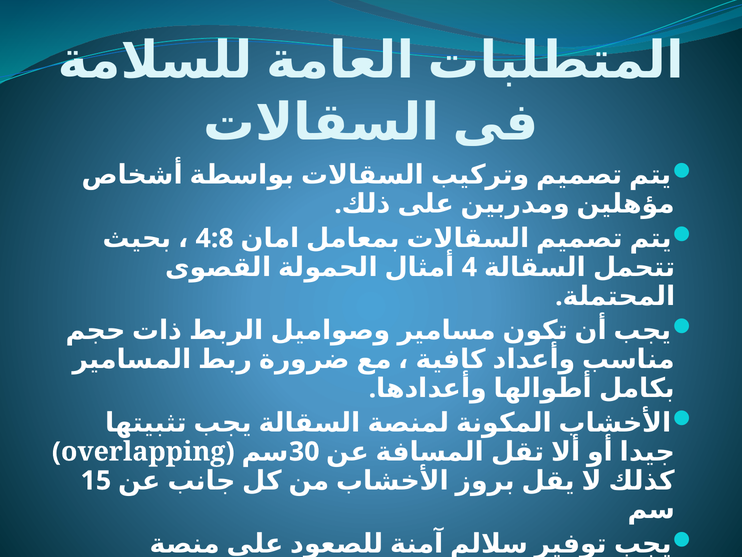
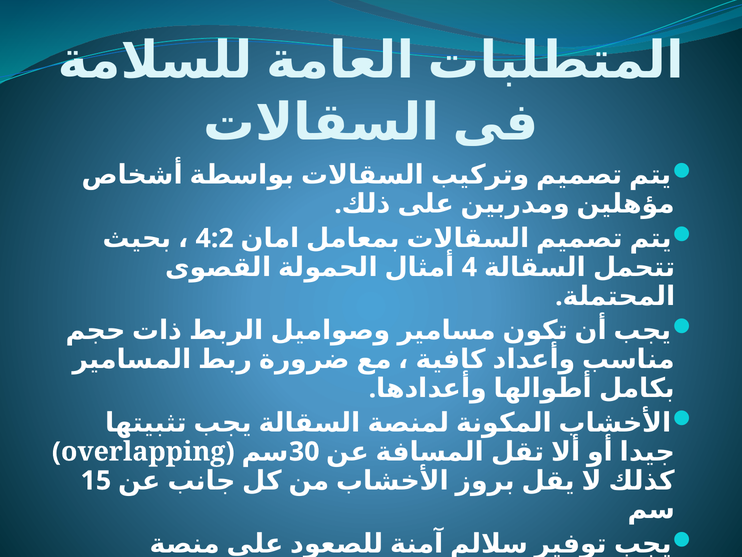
4:8: 4:8 -> 4:2 (215, 238)
